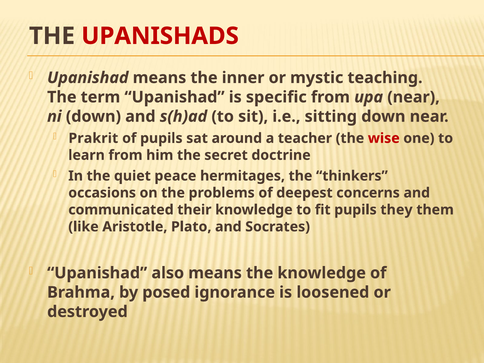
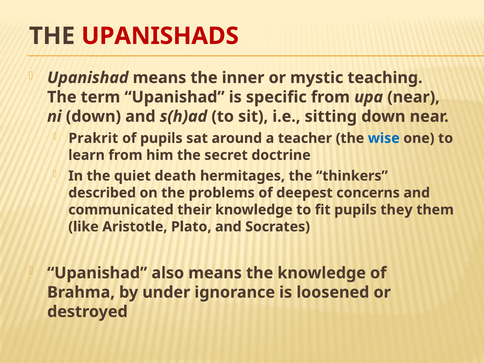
wise colour: red -> blue (384, 138)
peace: peace -> death (175, 176)
occasions: occasions -> described (102, 193)
posed: posed -> under (166, 292)
